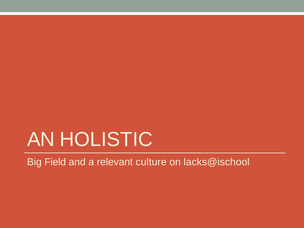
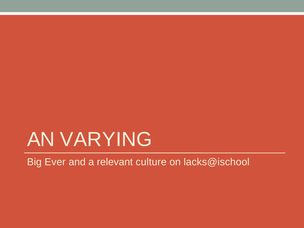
HOLISTIC: HOLISTIC -> VARYING (106, 139)
Field: Field -> Ever (55, 162)
